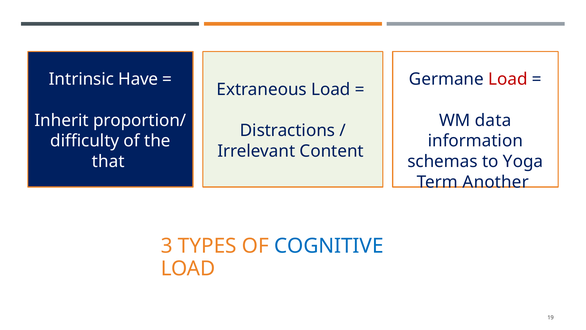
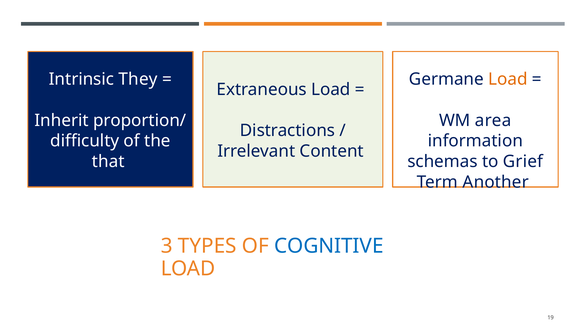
Have: Have -> They (138, 79)
Load colour: red -> orange (508, 79)
data: data -> area (493, 120)
Yoga: Yoga -> Grief (523, 161)
